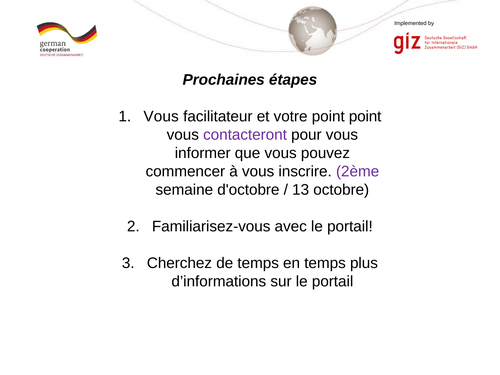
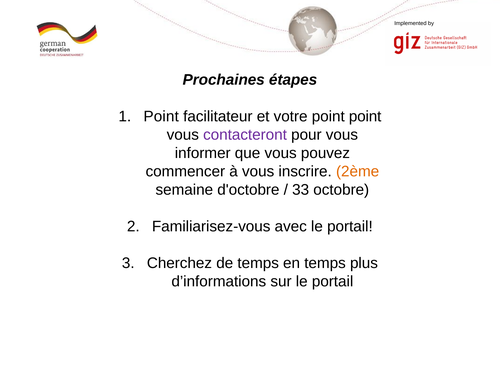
Vous: Vous -> Point (161, 116)
2ème colour: purple -> orange (358, 171)
13: 13 -> 33 (301, 190)
